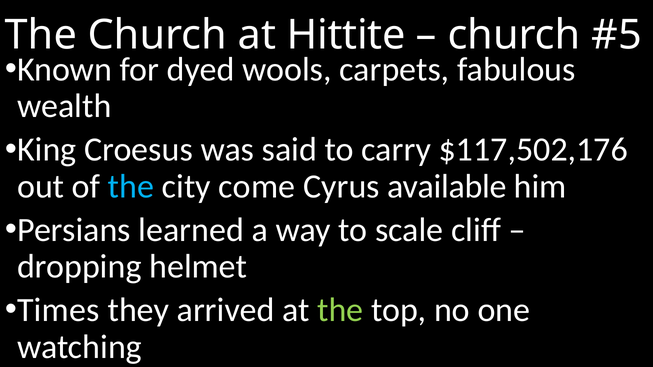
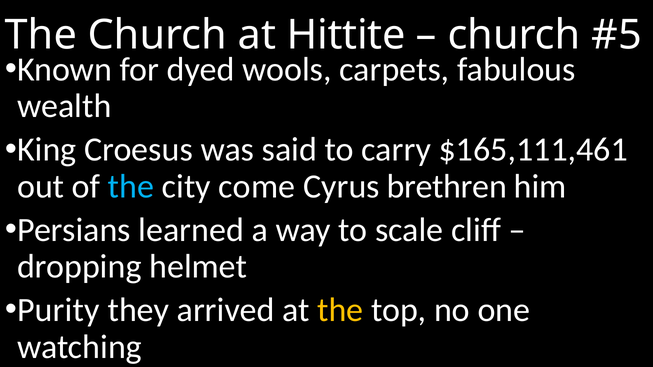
$117,502,176: $117,502,176 -> $165,111,461 (533, 150)
available: available -> brethren (447, 186)
Times: Times -> Purity (58, 310)
the colour: light green -> yellow (340, 310)
